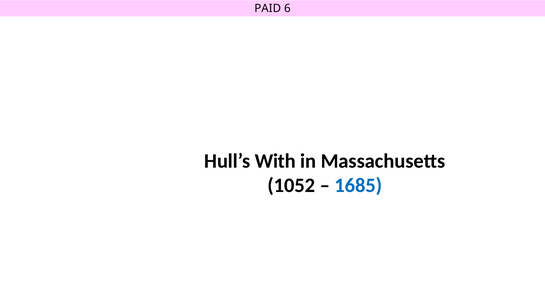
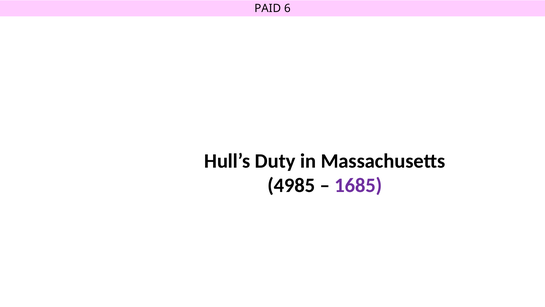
With: With -> Duty (275, 161)
1052: 1052 -> 4985 (291, 185)
1685 colour: blue -> purple (358, 185)
